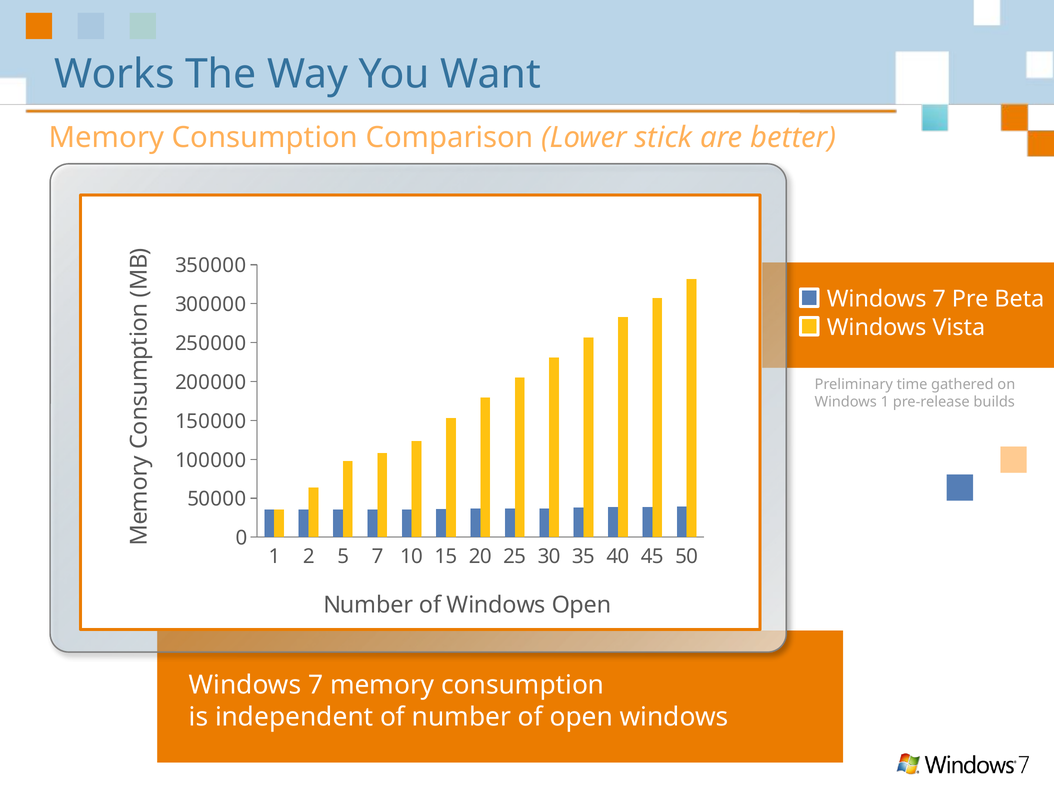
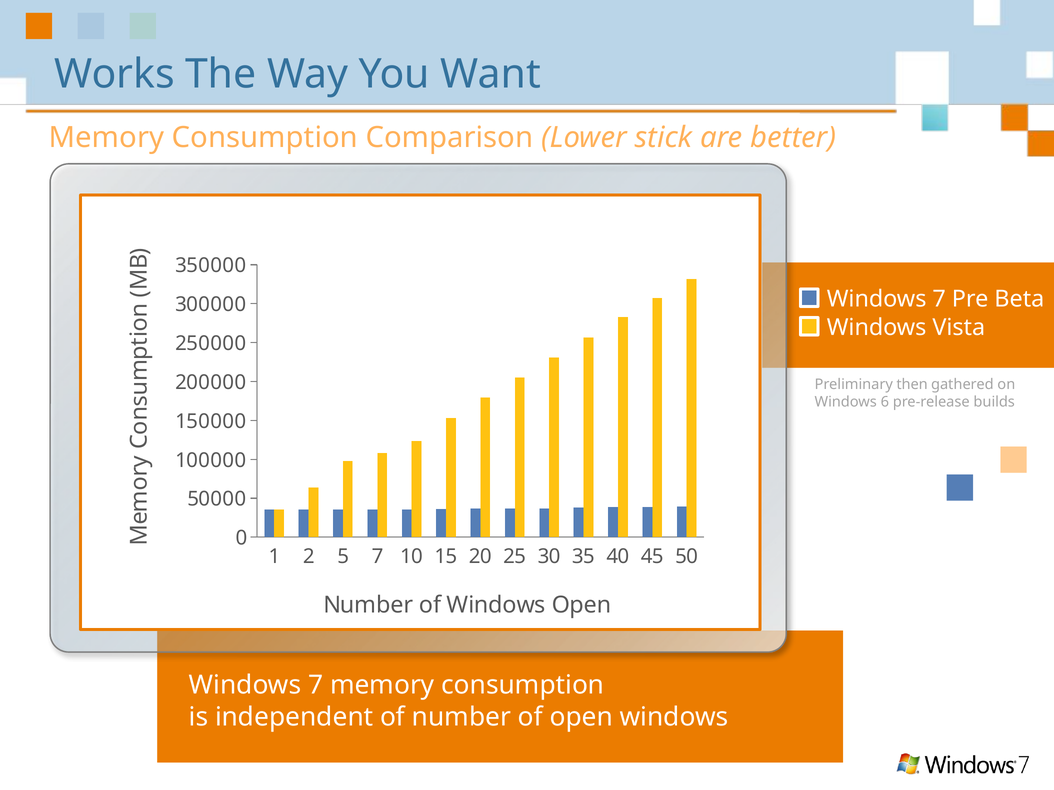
time: time -> then (912, 385)
1: 1 -> 6 (885, 402)
